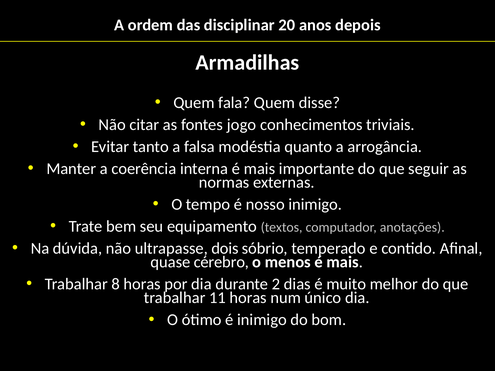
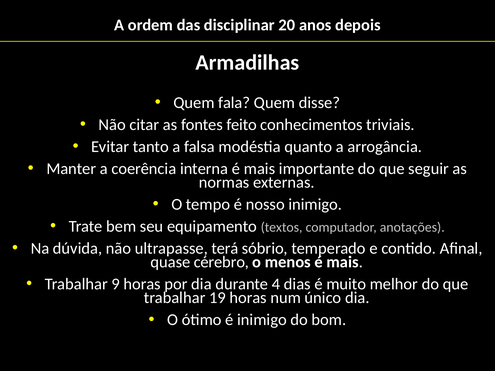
jogo: jogo -> feito (242, 125)
dois: dois -> terá (225, 249)
8: 8 -> 9 (116, 284)
2: 2 -> 4 (276, 284)
11: 11 -> 19 (217, 298)
